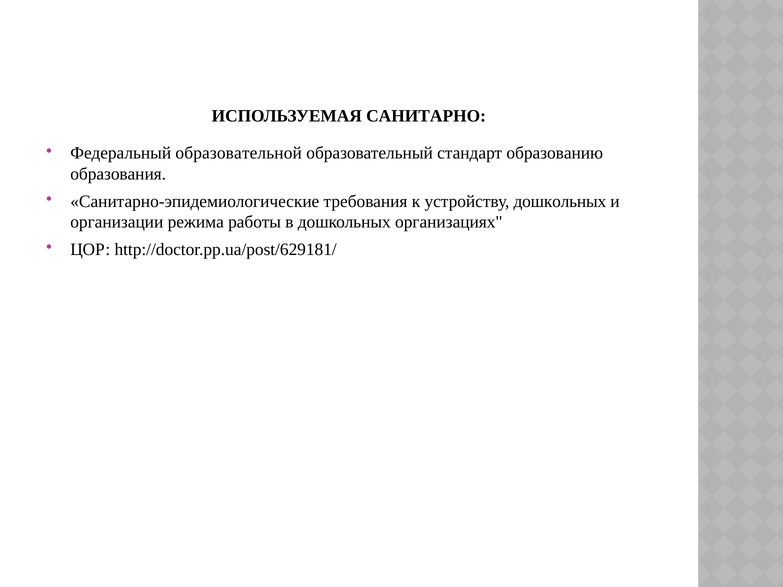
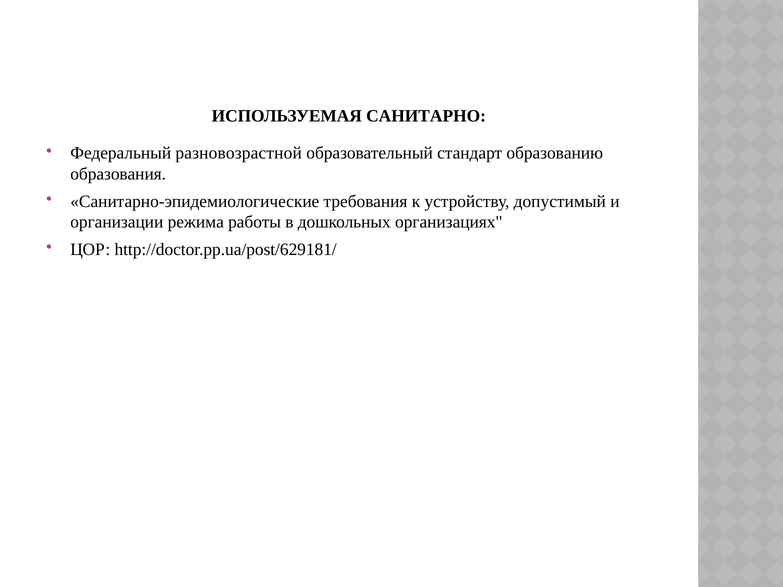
образовательной: образовательной -> разновозрастной (239, 153)
устройству дошкольных: дошкольных -> допустимый (560, 202)
